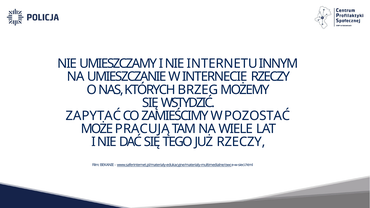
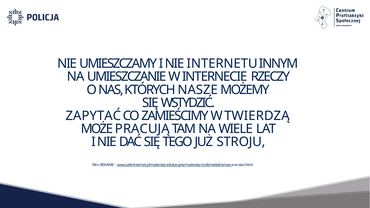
BRZEG: BRZEG -> NASZE (198, 90)
POZOSTAĆ: POZOSTAĆ -> TWIERDZĄ (257, 116)
JUŻ RZECZY: RZECZY -> STROJU (241, 142)
